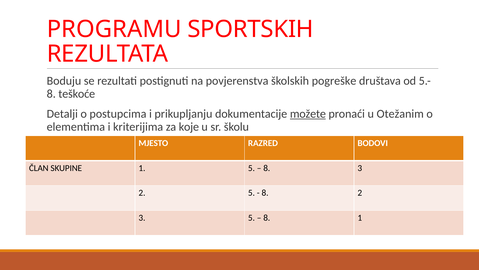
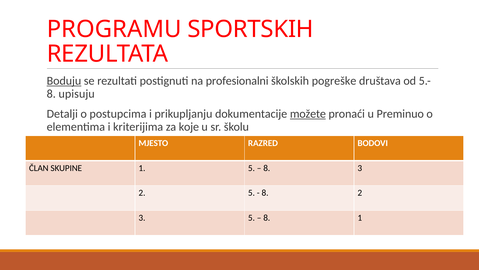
Boduju underline: none -> present (64, 81)
povjerenstva: povjerenstva -> profesionalni (237, 81)
teškoće: teškoće -> upisuju (77, 94)
Otežanim: Otežanim -> Preminuo (400, 114)
